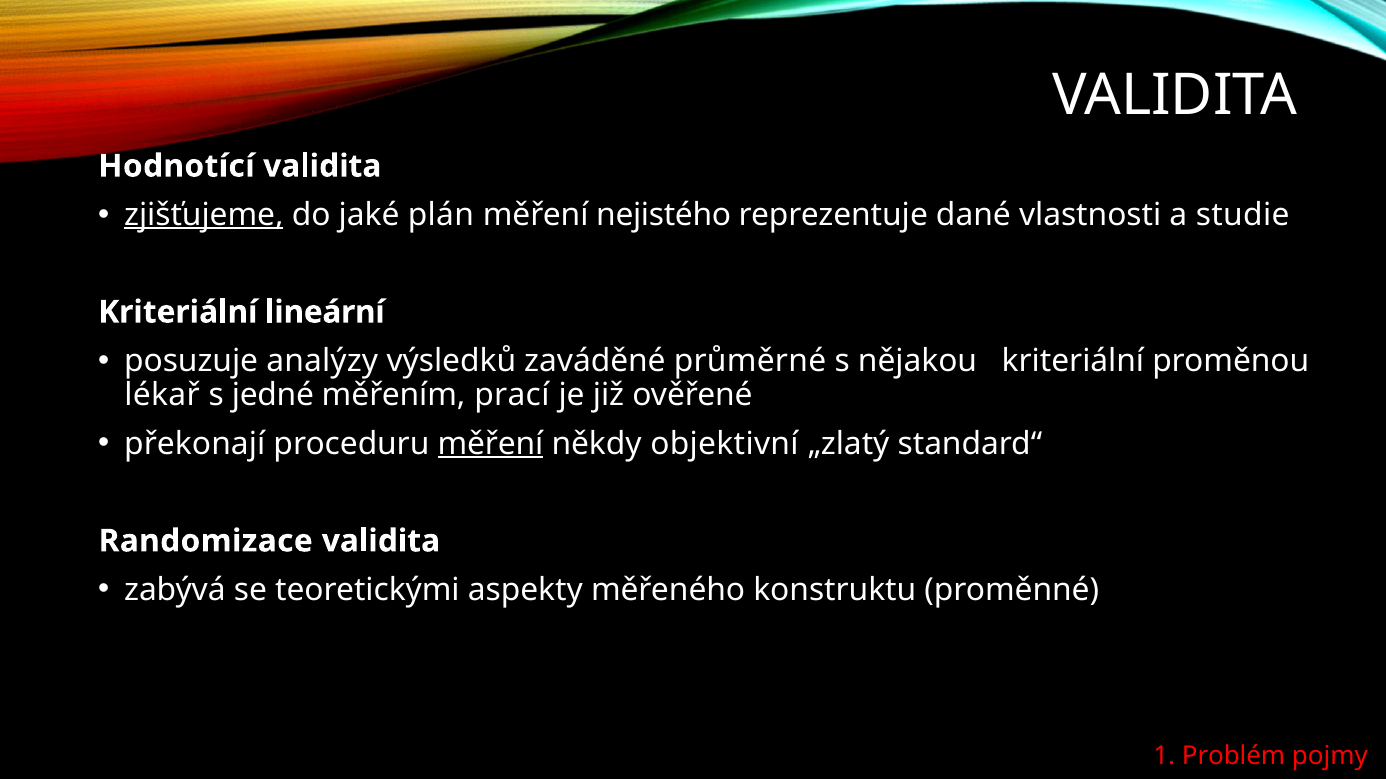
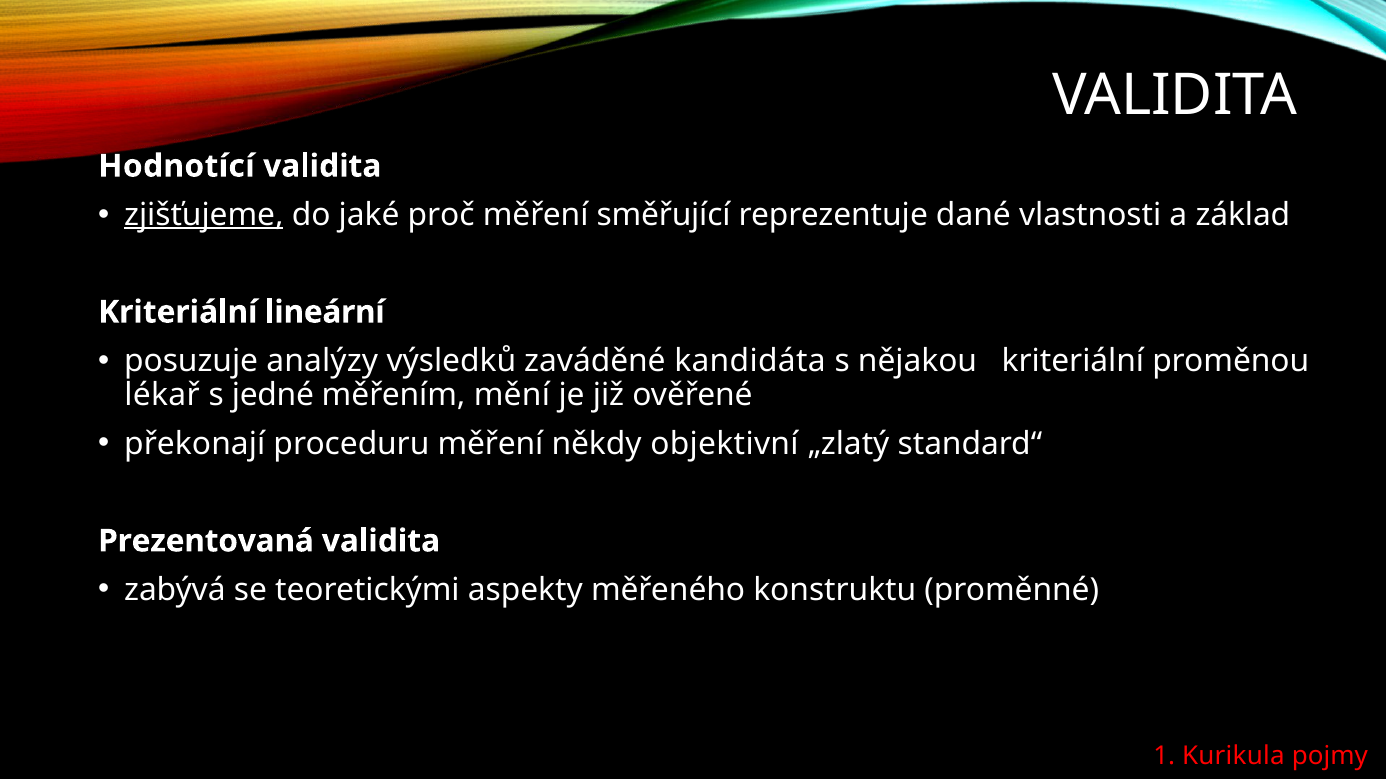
plán: plán -> proč (441, 215)
nejistého: nejistého -> směřující (664, 215)
studie: studie -> základ (1243, 215)
průměrné: průměrné -> kandidáta (750, 361)
prací: prací -> mění (512, 395)
měření underline: present -> none (491, 444)
Randomizace: Randomizace -> Prezentovaná (206, 541)
Problém: Problém -> Kurikula (1233, 756)
